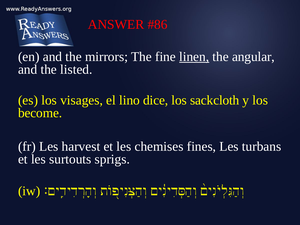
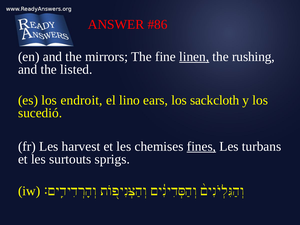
angular: angular -> rushing (253, 57)
visages: visages -> endroit (82, 100)
dice: dice -> ears (156, 100)
become: become -> sucedió (40, 113)
fines underline: none -> present (201, 146)
